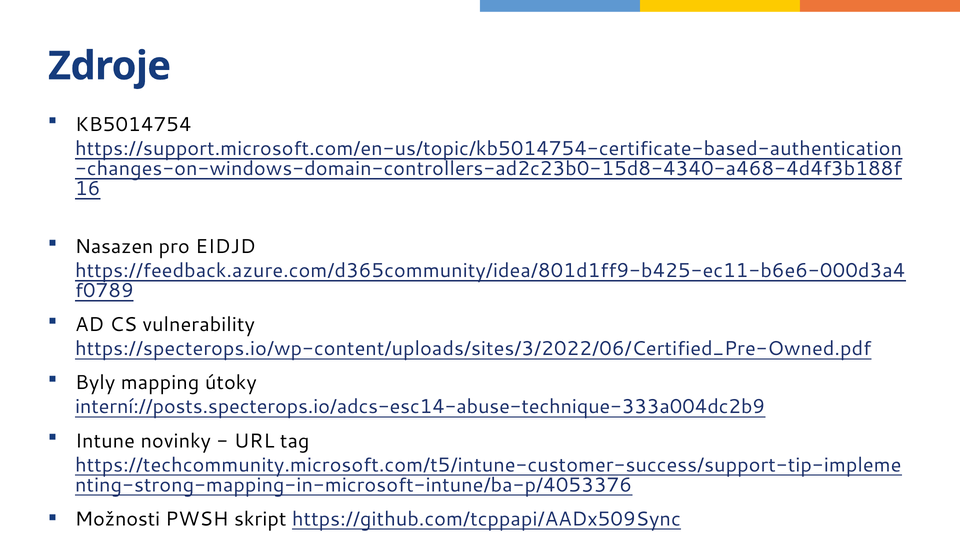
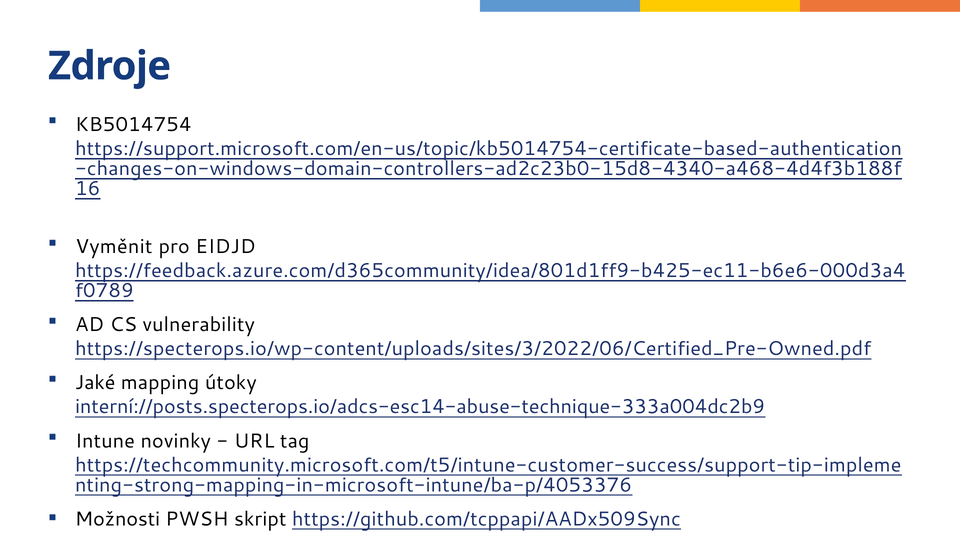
Nasazen: Nasazen -> Vyměnit (114, 247)
Byly: Byly -> Jaké (95, 383)
